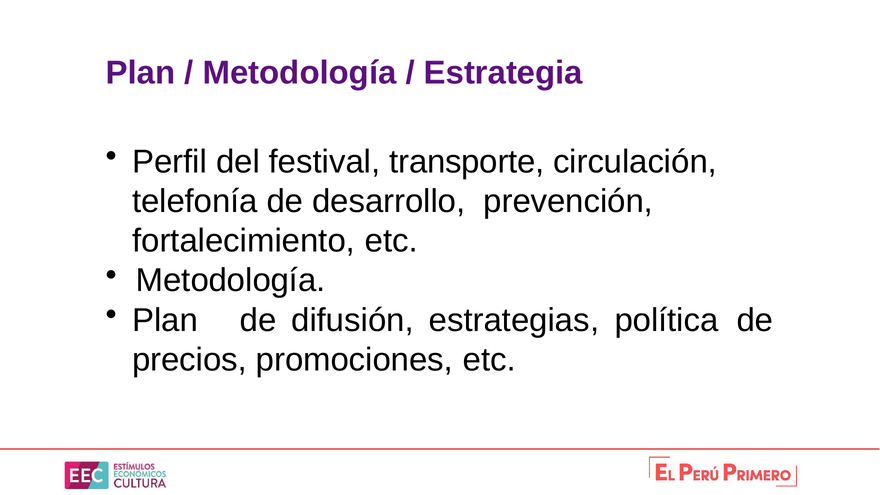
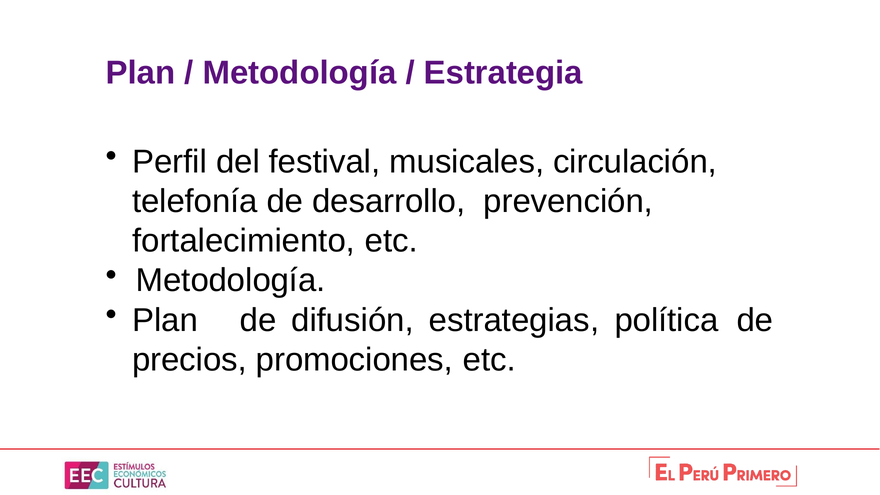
transporte: transporte -> musicales (467, 162)
